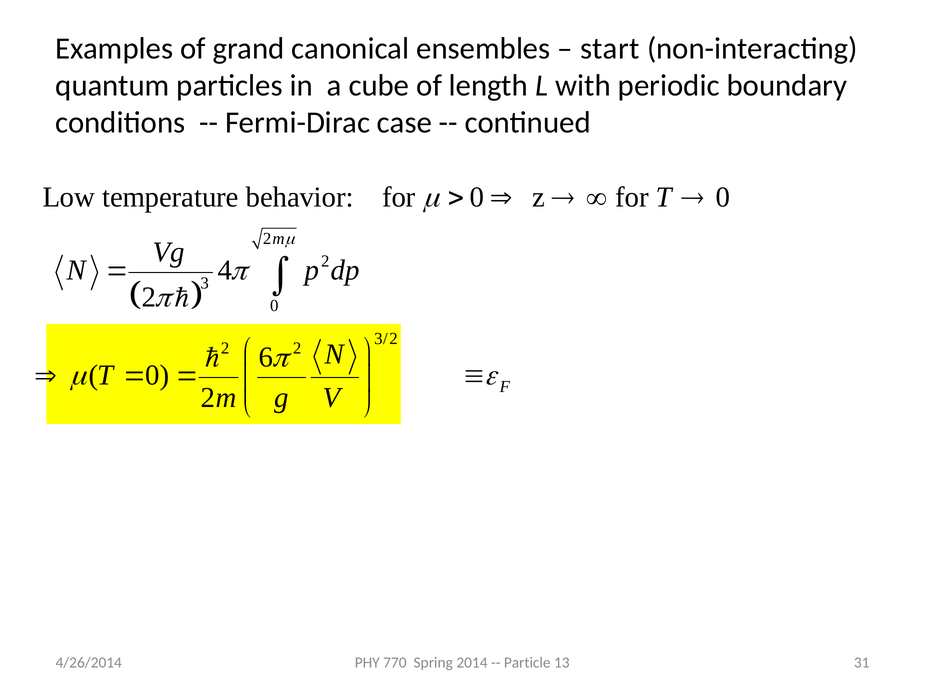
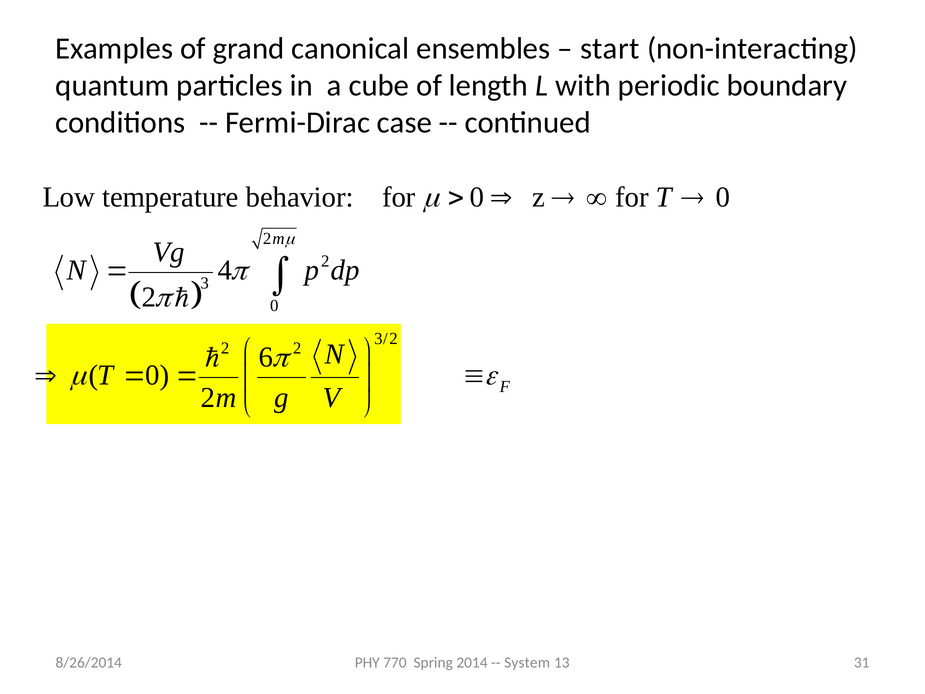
Particle: Particle -> System (527, 662)
4/26/2014: 4/26/2014 -> 8/26/2014 (89, 663)
